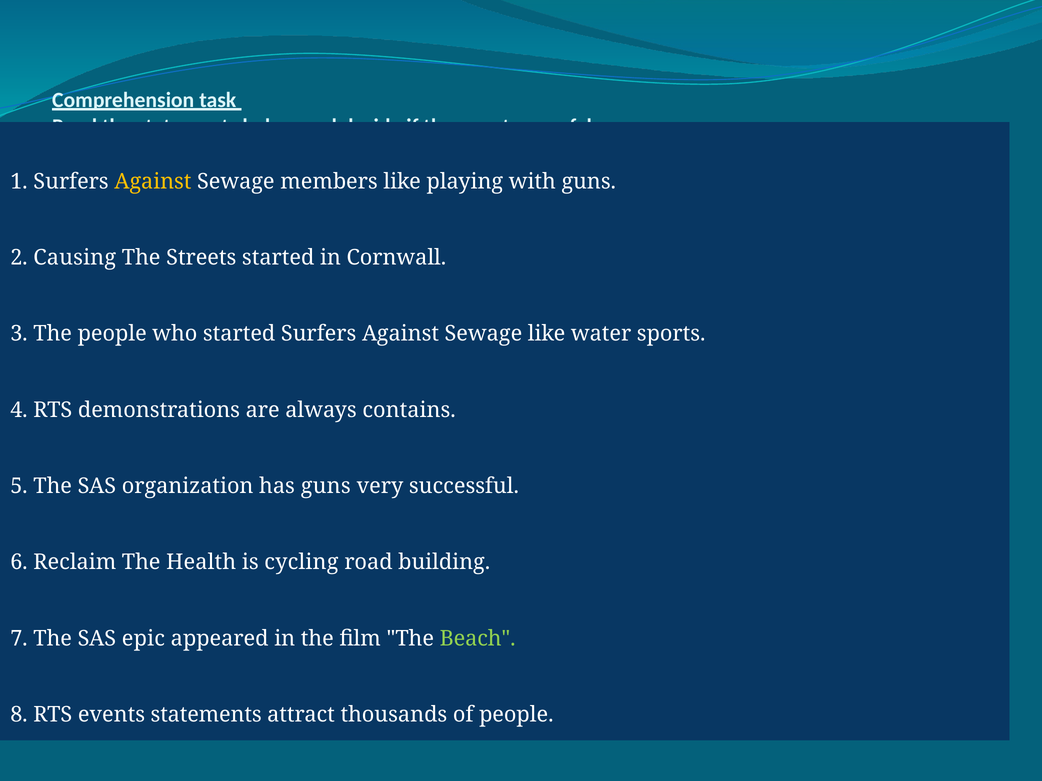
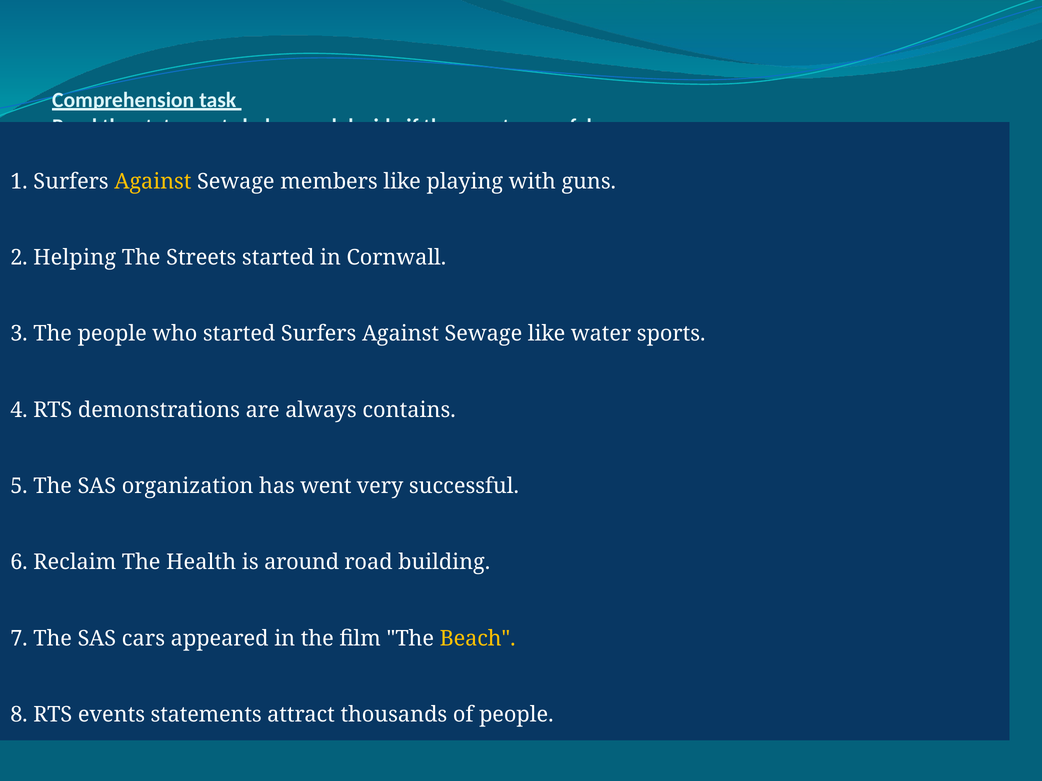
Causing: Causing -> Helping (75, 258)
has guns: guns -> went (326, 486)
cycling: cycling -> around (302, 563)
epic: epic -> cars (143, 639)
Beach colour: light green -> yellow (478, 639)
